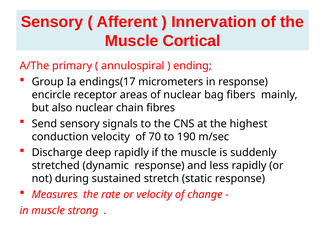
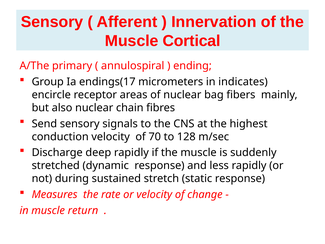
in response: response -> indicates (243, 82)
190: 190 -> 128 (186, 137)
strong: strong -> return (83, 210)
